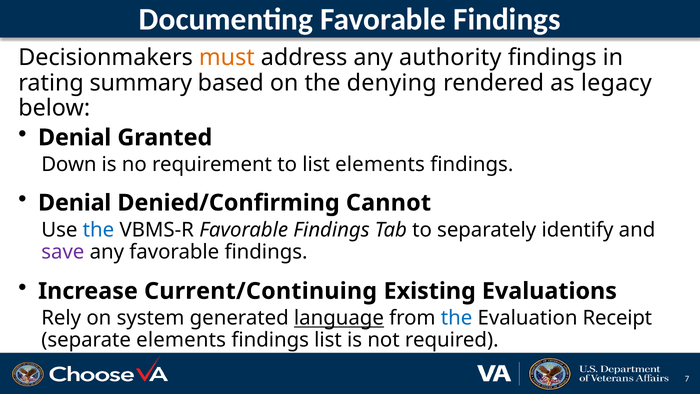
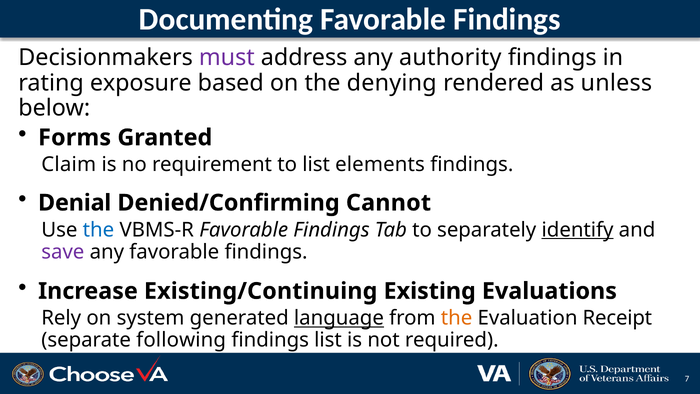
must colour: orange -> purple (227, 58)
summary: summary -> exposure (141, 83)
legacy: legacy -> unless (616, 83)
Denial: Denial -> Forms (75, 137)
Down: Down -> Claim (69, 164)
identify underline: none -> present (578, 230)
Current/Continuing: Current/Continuing -> Existing/Continuing (261, 291)
the colour: blue -> orange (457, 318)
separate elements: elements -> following (181, 340)
